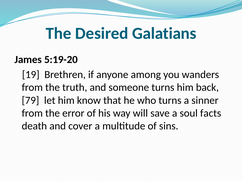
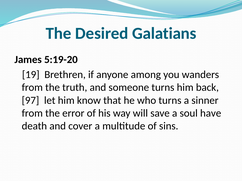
79: 79 -> 97 (30, 101)
facts: facts -> have (211, 113)
